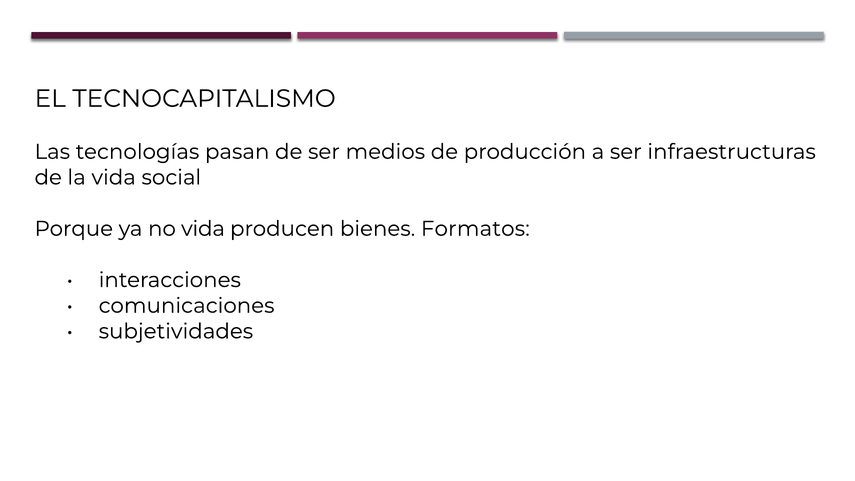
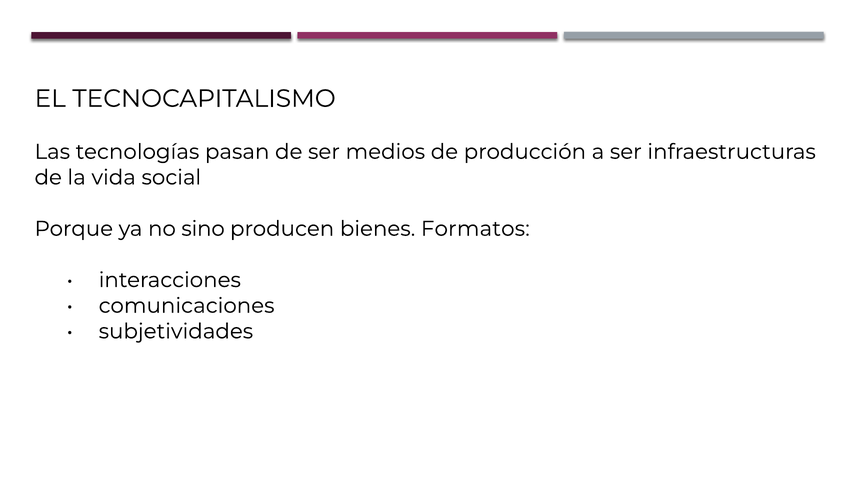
no vida: vida -> sino (203, 229)
